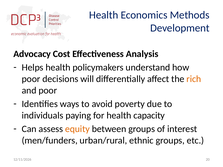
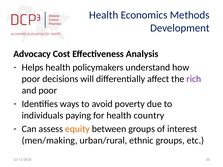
rich colour: orange -> purple (194, 79)
capacity: capacity -> country (149, 116)
men/funders: men/funders -> men/making (50, 141)
